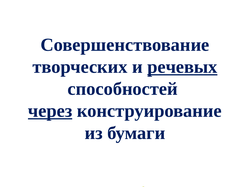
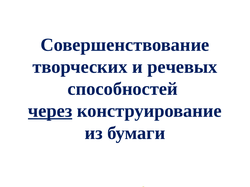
речевых underline: present -> none (182, 67)
